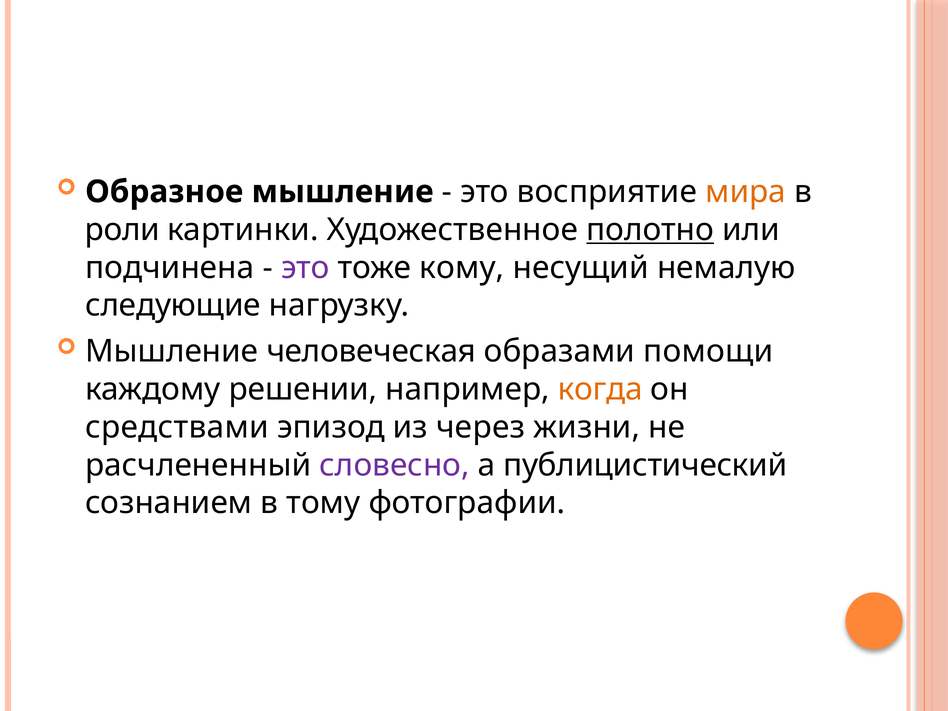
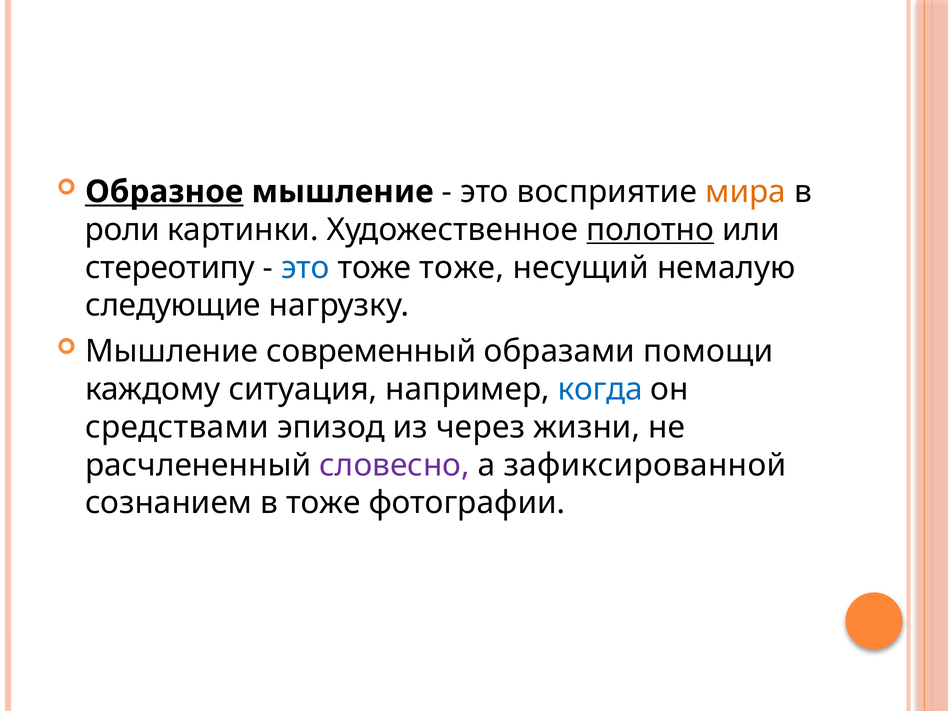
Образное underline: none -> present (164, 192)
подчинена: подчинена -> стереотипу (170, 268)
это colour: purple -> blue (305, 268)
тоже кому: кому -> тоже (462, 268)
человеческая: человеческая -> современный (371, 351)
решении: решении -> ситуация (303, 389)
когда colour: orange -> blue (600, 389)
публицистический: публицистический -> зафиксированной (645, 465)
в тому: тому -> тоже (324, 503)
